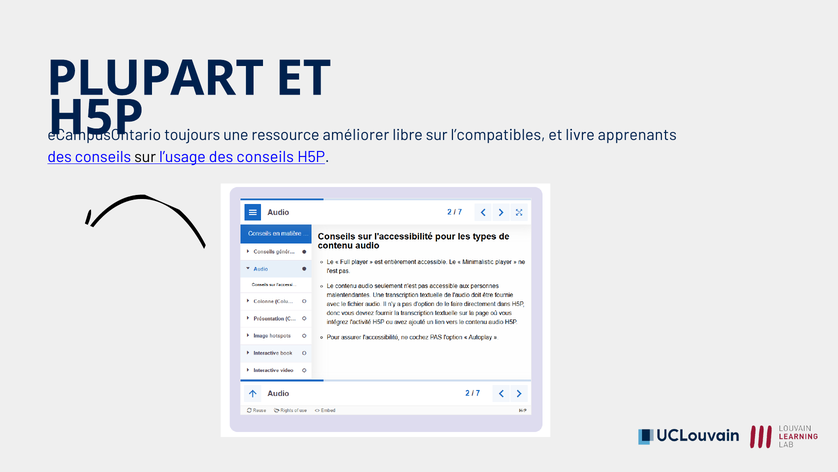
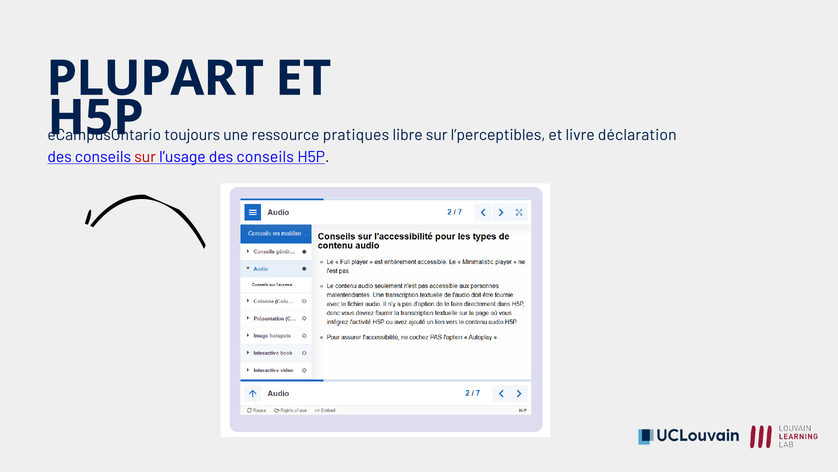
améliorer: améliorer -> pratiques (356, 135)
l’compatibles: l’compatibles -> l’perceptibles (498, 135)
apprenants: apprenants -> déclaration (637, 135)
sur colour: black -> red (145, 157)
